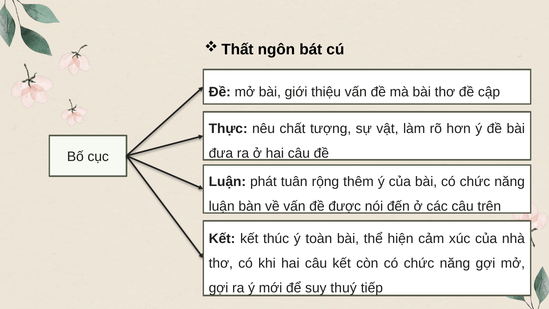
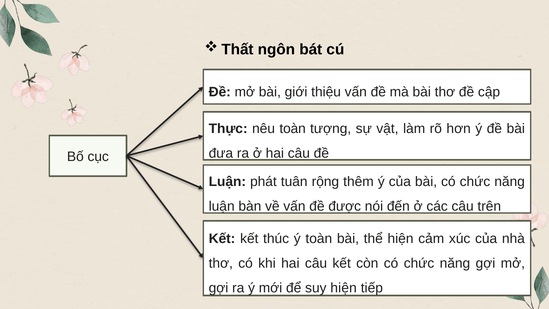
nêu chất: chất -> toàn (293, 128)
suy thuý: thuý -> hiện (344, 288)
